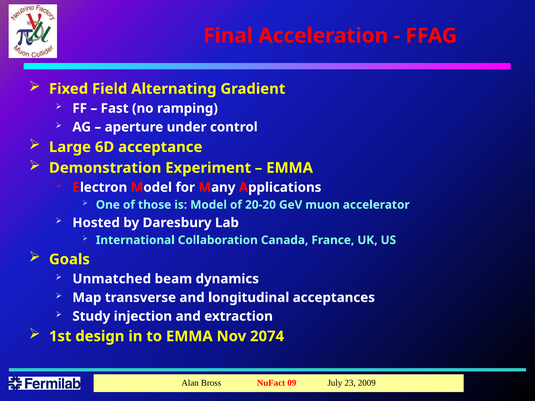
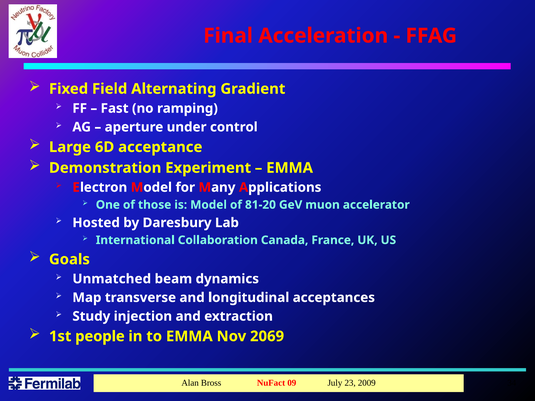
20-20: 20-20 -> 81-20 (260, 205)
design: design -> people (100, 337)
2074: 2074 -> 2069 (267, 337)
